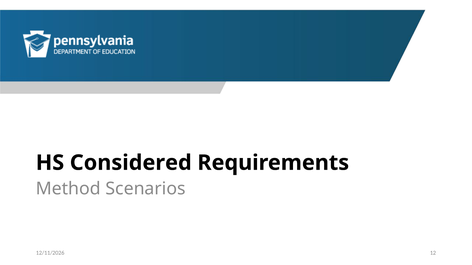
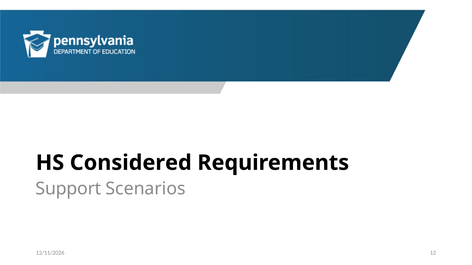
Method: Method -> Support (68, 189)
